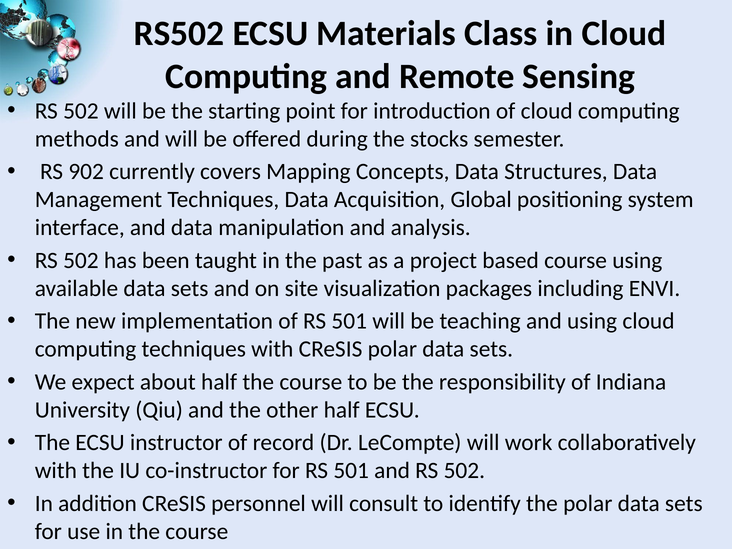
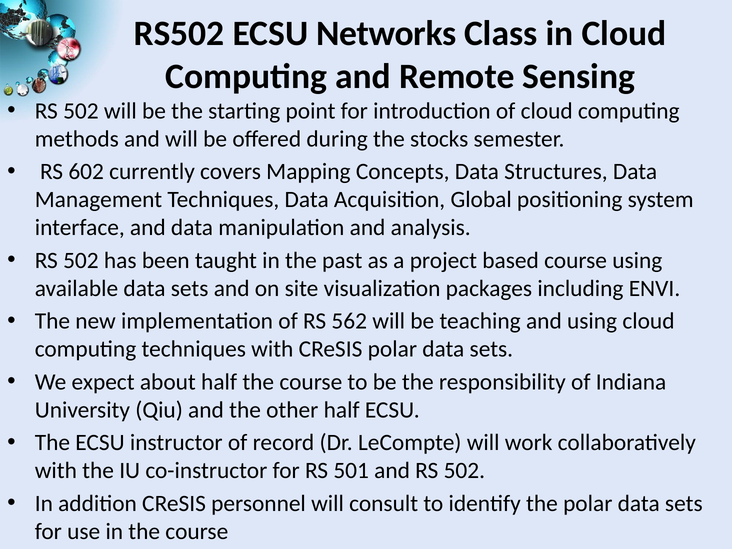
Materials: Materials -> Networks (386, 34)
902: 902 -> 602 (86, 172)
of RS 501: 501 -> 562 (349, 321)
